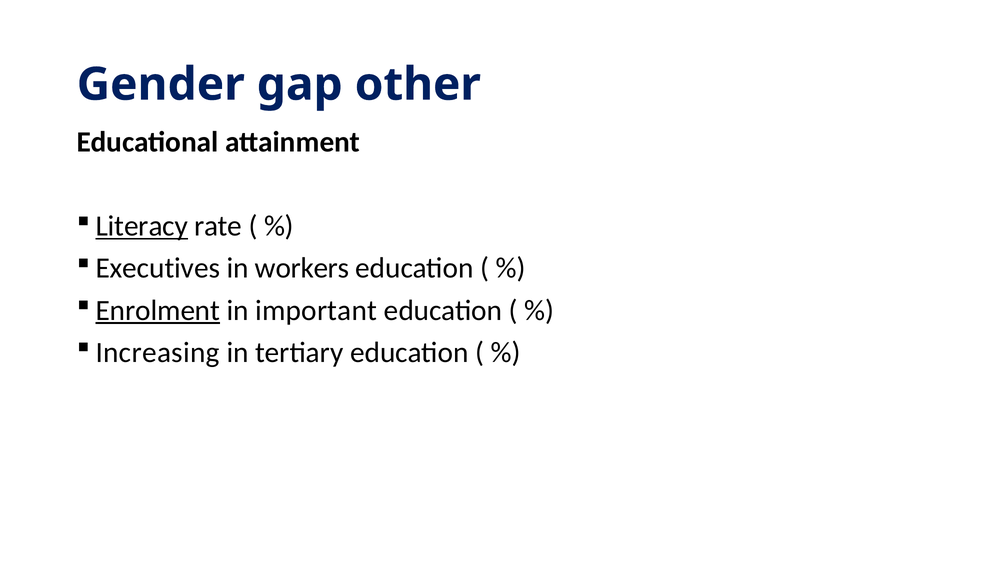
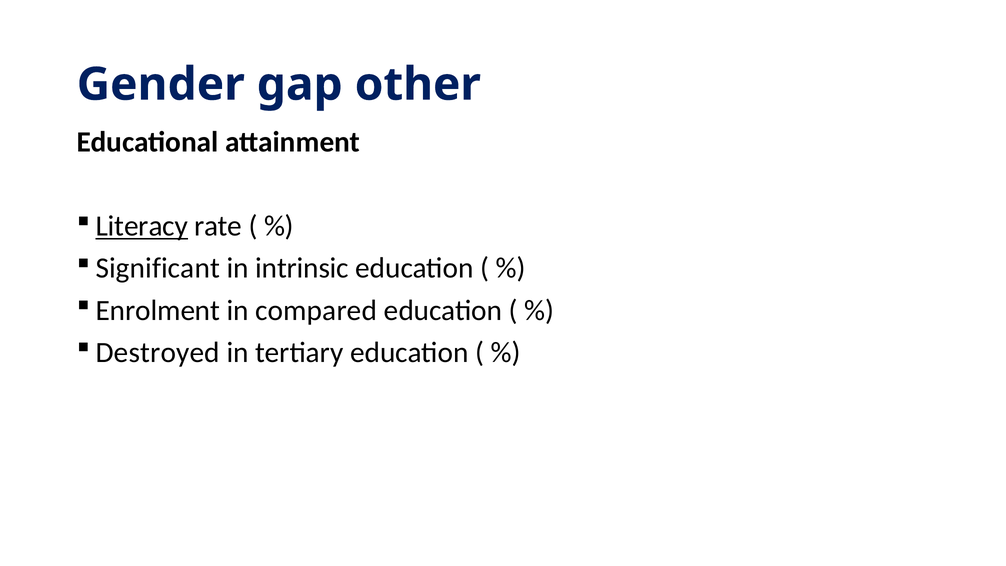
Executives: Executives -> Significant (158, 268)
workers: workers -> intrinsic (302, 268)
Enrolment underline: present -> none (158, 310)
important: important -> compared (316, 310)
Increasing: Increasing -> Destroyed (158, 352)
